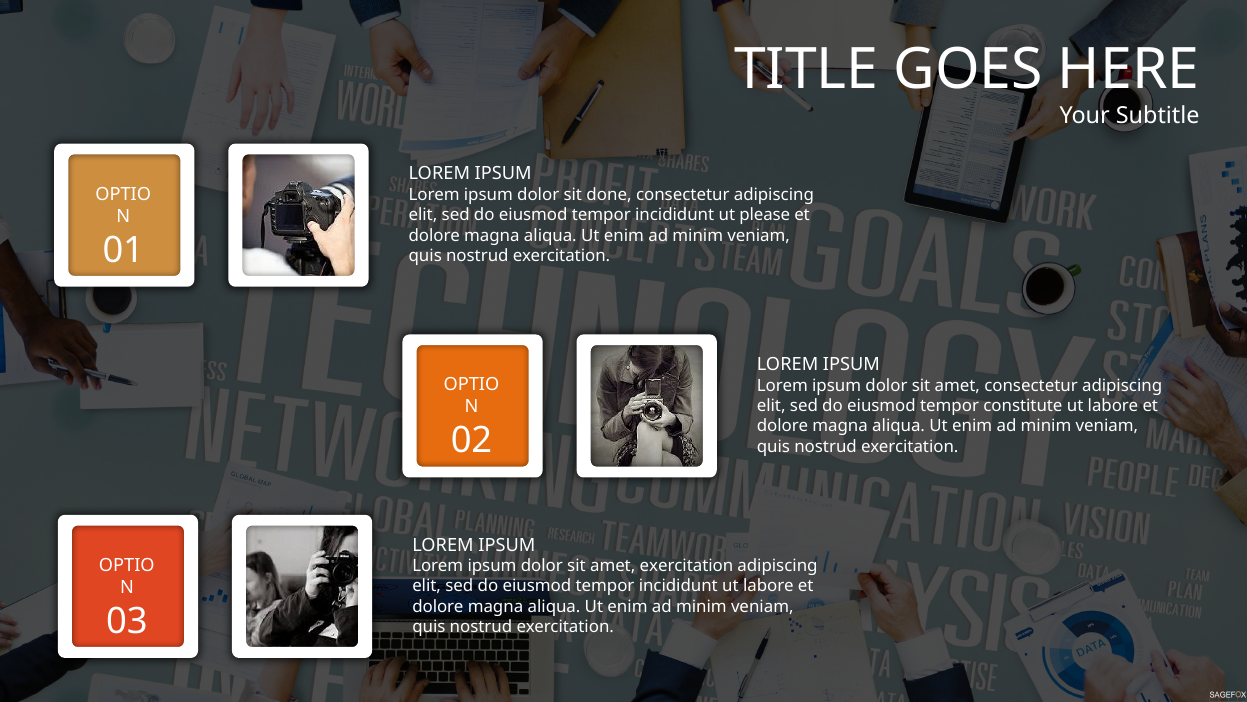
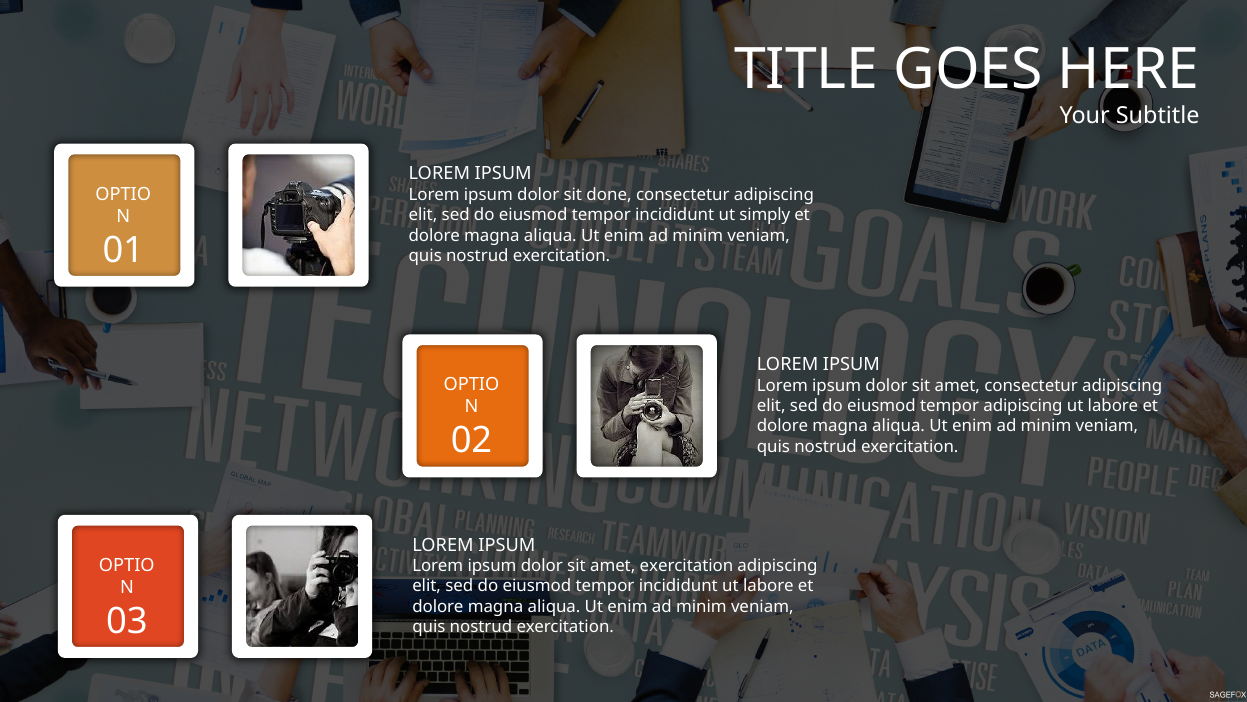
please: please -> simply (765, 215)
tempor constitute: constitute -> adipiscing (1023, 406)
